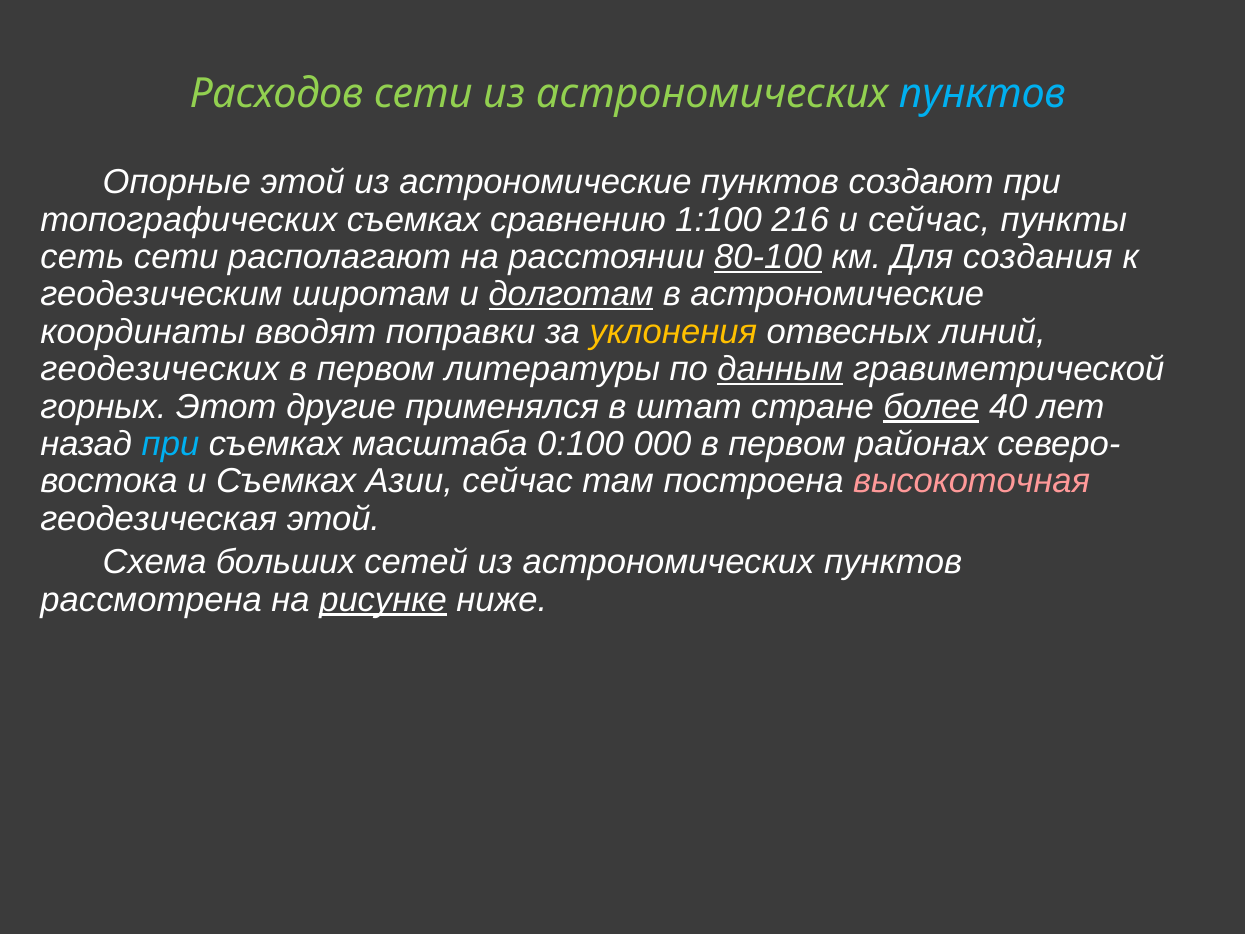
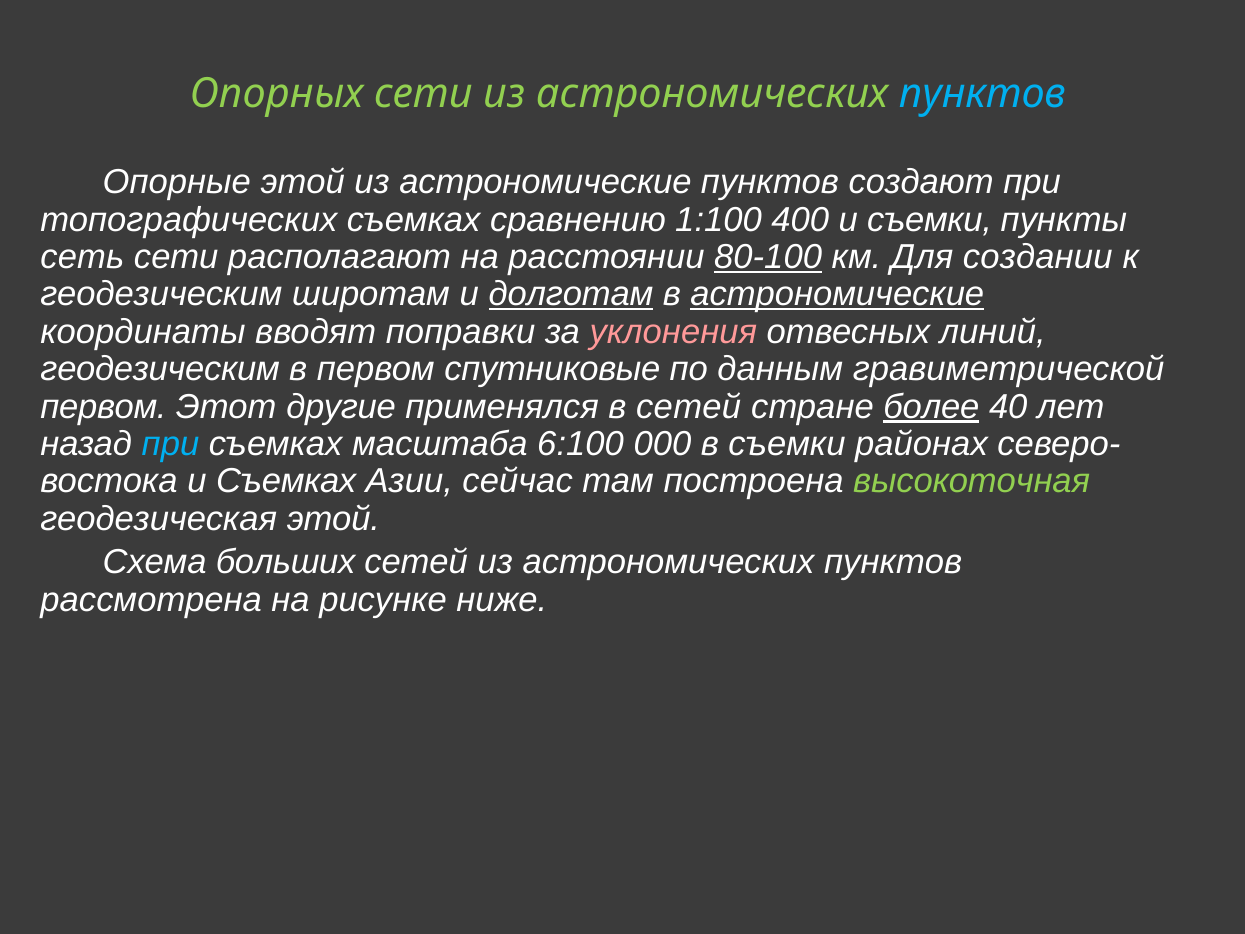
Расходов: Расходов -> Опорных (277, 94)
216: 216 -> 400 (800, 220)
и сейчас: сейчас -> съемки (930, 220)
создания: создания -> создании (1038, 257)
астрономические underline: none -> present (837, 294)
уклонения colour: yellow -> pink (673, 332)
геодезических: геодезических -> геодезическим (160, 369)
литературы: литературы -> спутниковые (552, 369)
данным underline: present -> none (780, 369)
горных: горных -> первом (104, 407)
в штат: штат -> сетей (689, 407)
0:100: 0:100 -> 6:100 (581, 444)
000 в первом: первом -> съемки (787, 444)
высокоточная colour: pink -> light green (972, 481)
рисунке underline: present -> none (383, 599)
